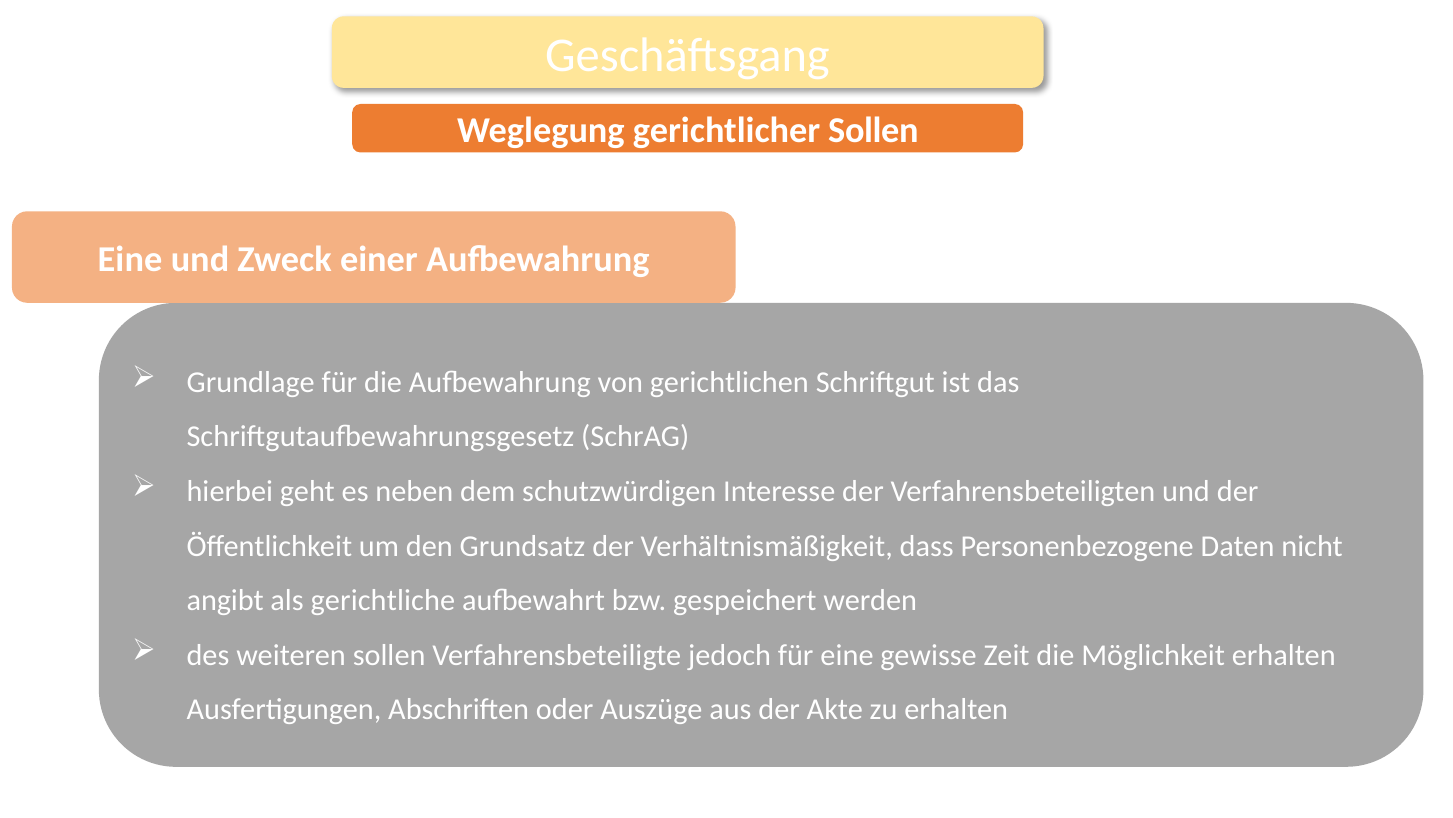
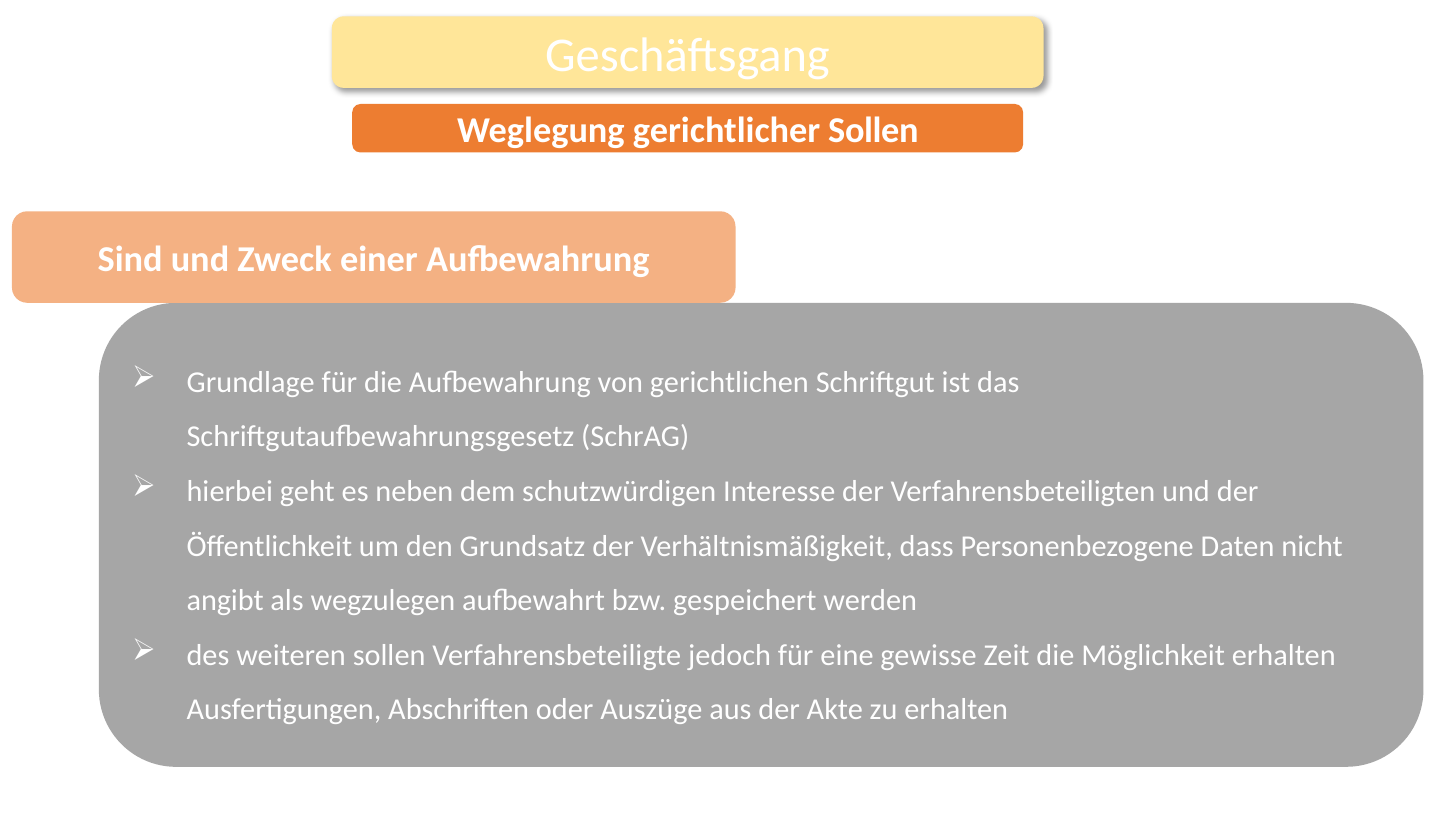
Eine: Eine -> Sind (130, 259)
gerichtliche: gerichtliche -> wegzulegen (383, 600)
